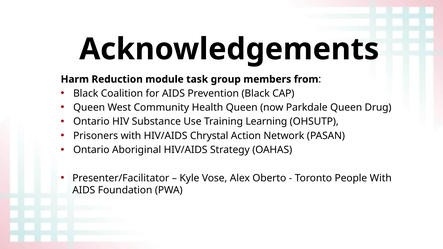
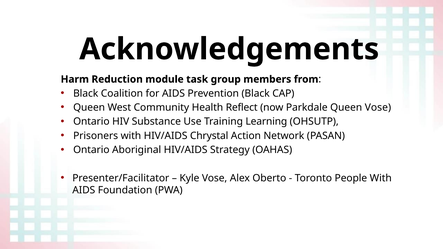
Health Queen: Queen -> Reflect (242, 108)
Queen Drug: Drug -> Vose (378, 108)
